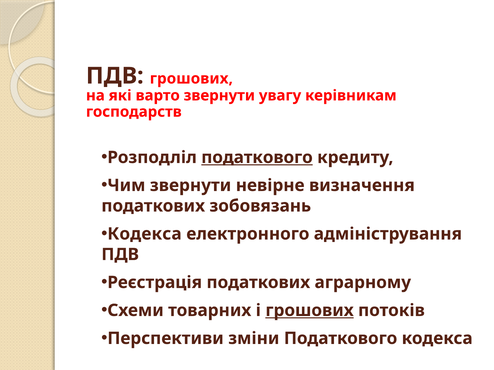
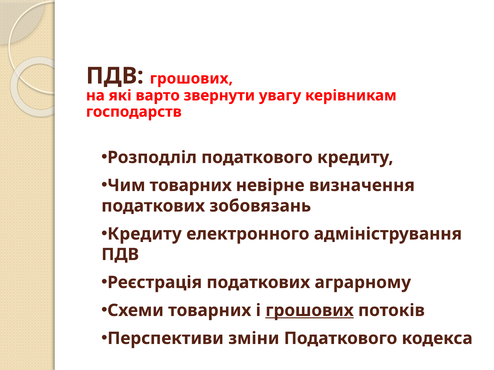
податкового underline: present -> none (257, 158)
Чим звернути: звернути -> товарних (191, 186)
Кодекса: Кодекса -> Кредиту (145, 234)
